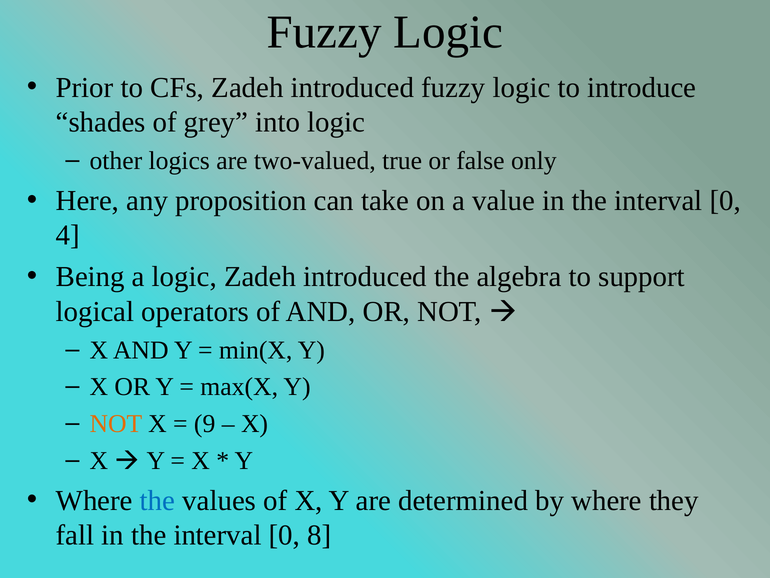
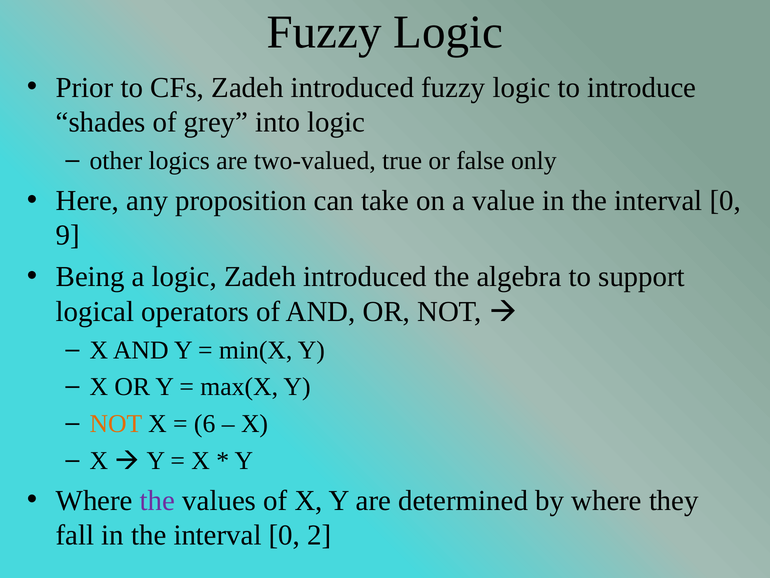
4: 4 -> 9 (68, 235)
9: 9 -> 6 (205, 423)
the colour: blue -> purple (158, 500)
8: 8 -> 2 (319, 535)
